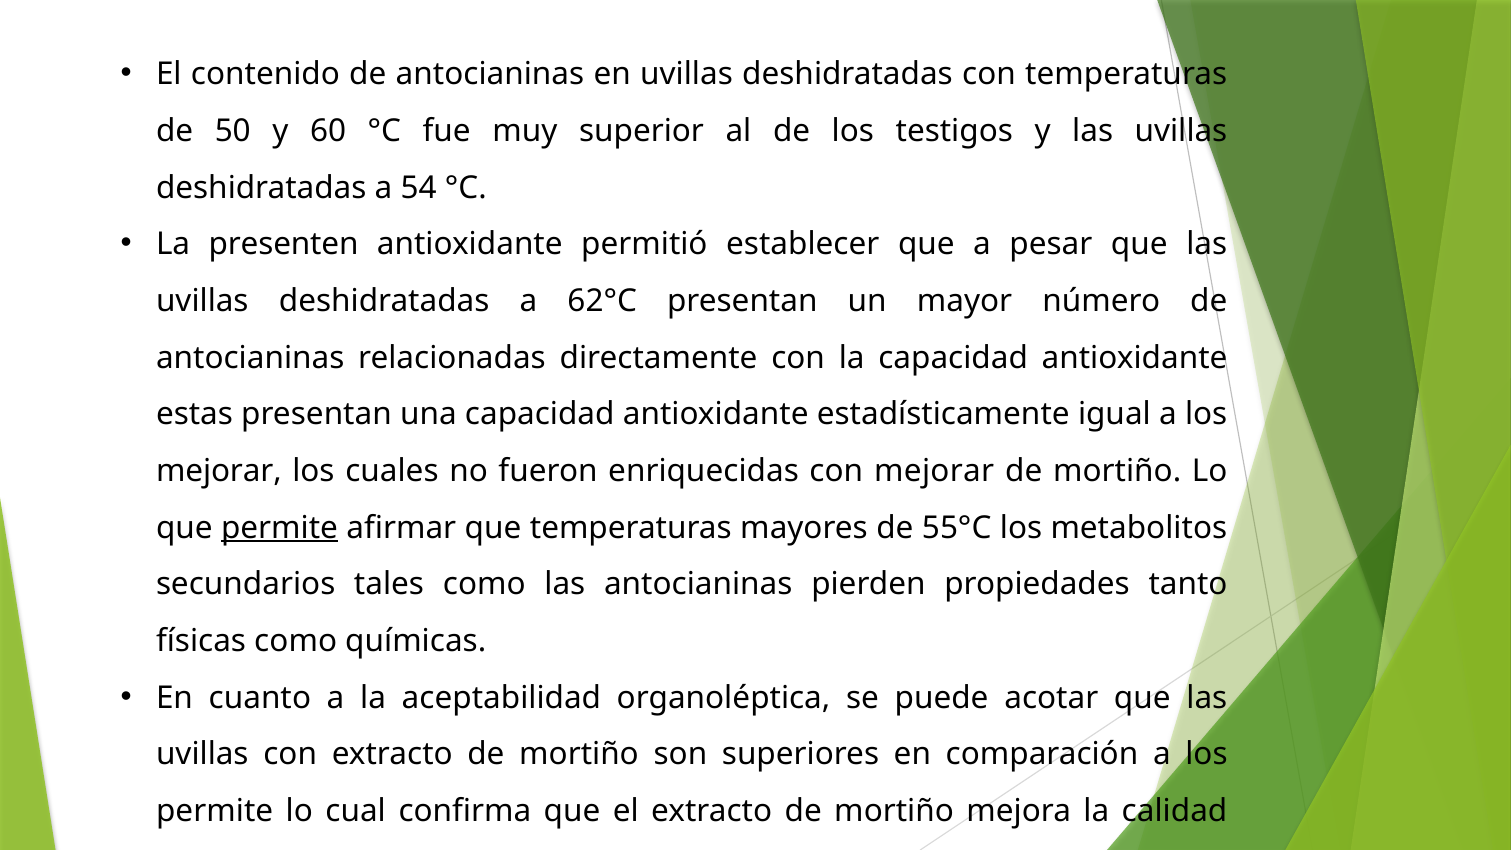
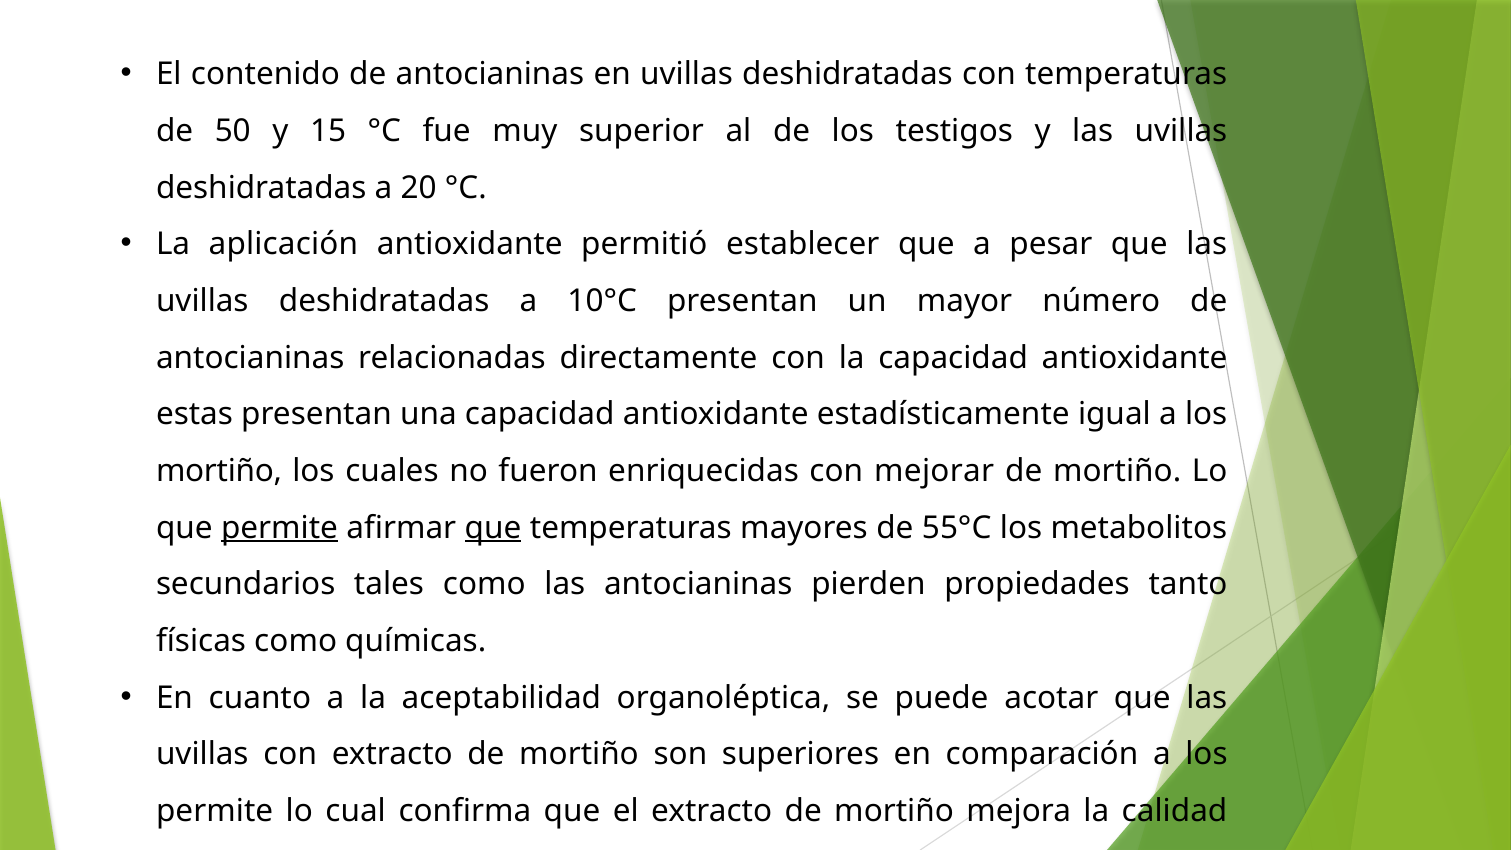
60: 60 -> 15 (328, 131)
54: 54 -> 20 (419, 188)
presenten: presenten -> aplicación (283, 244)
62°C: 62°C -> 10°C (602, 301)
mejorar: mejorar -> mortiño (219, 471)
que underline: none -> present (493, 528)
